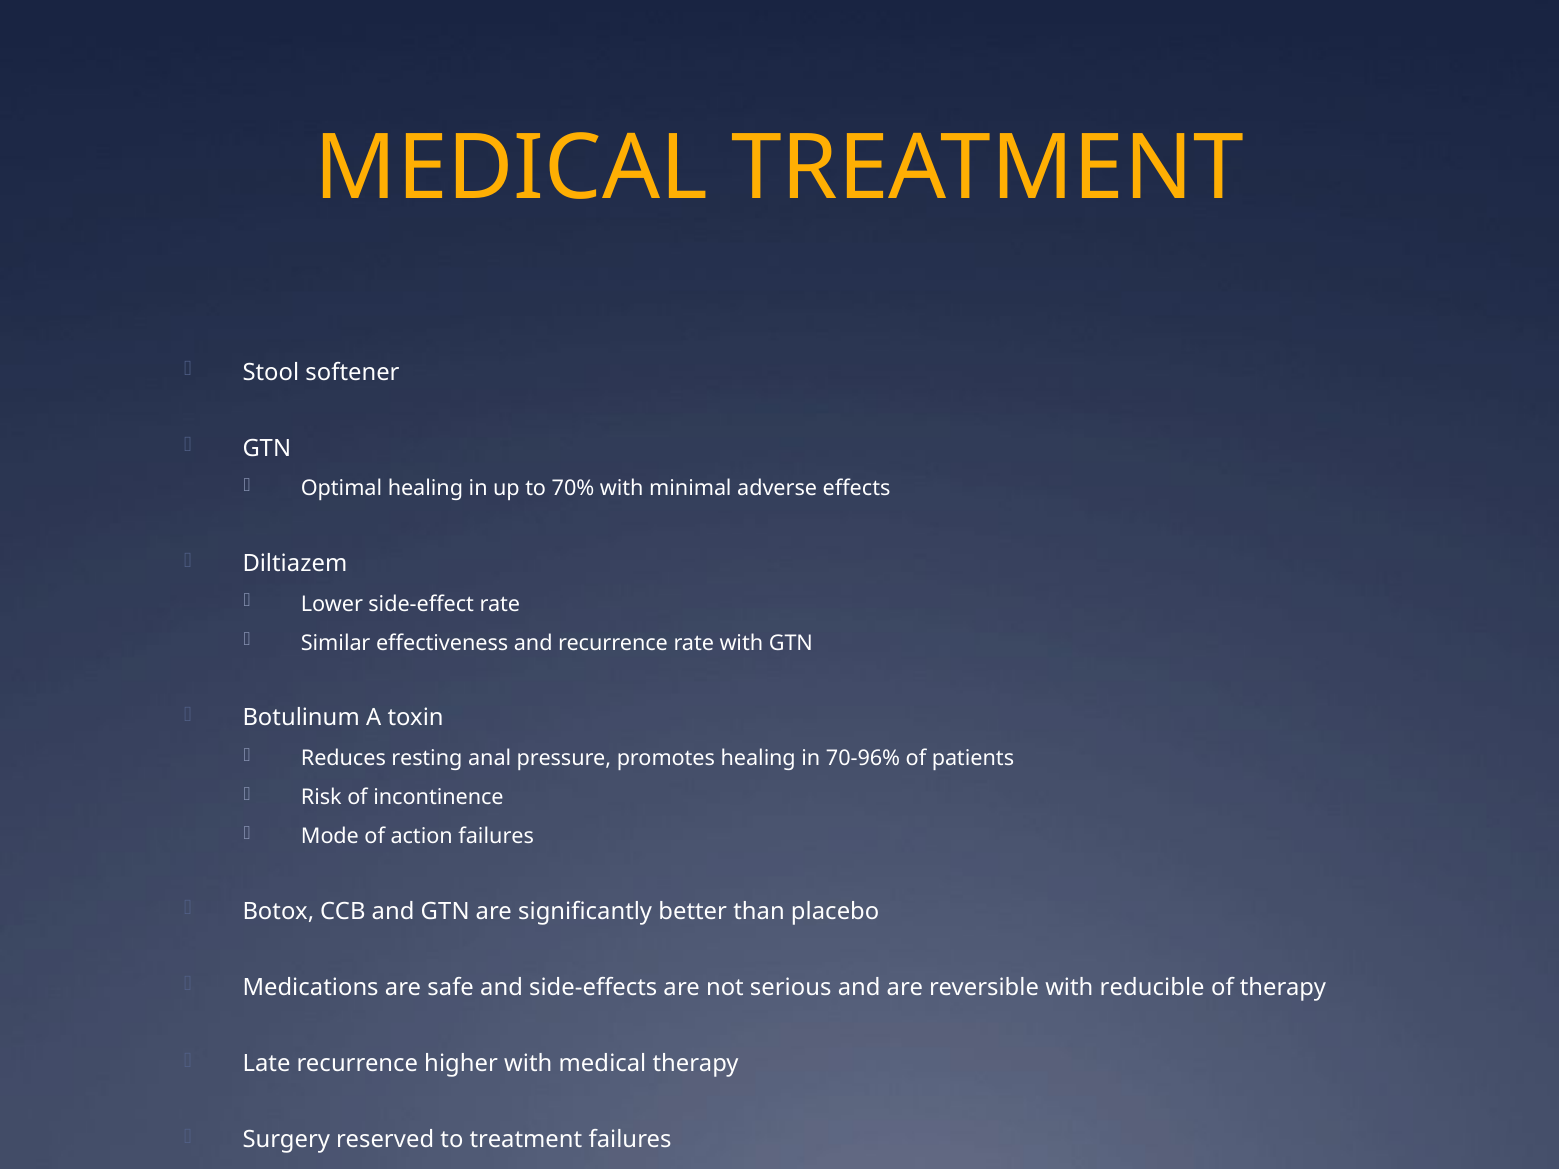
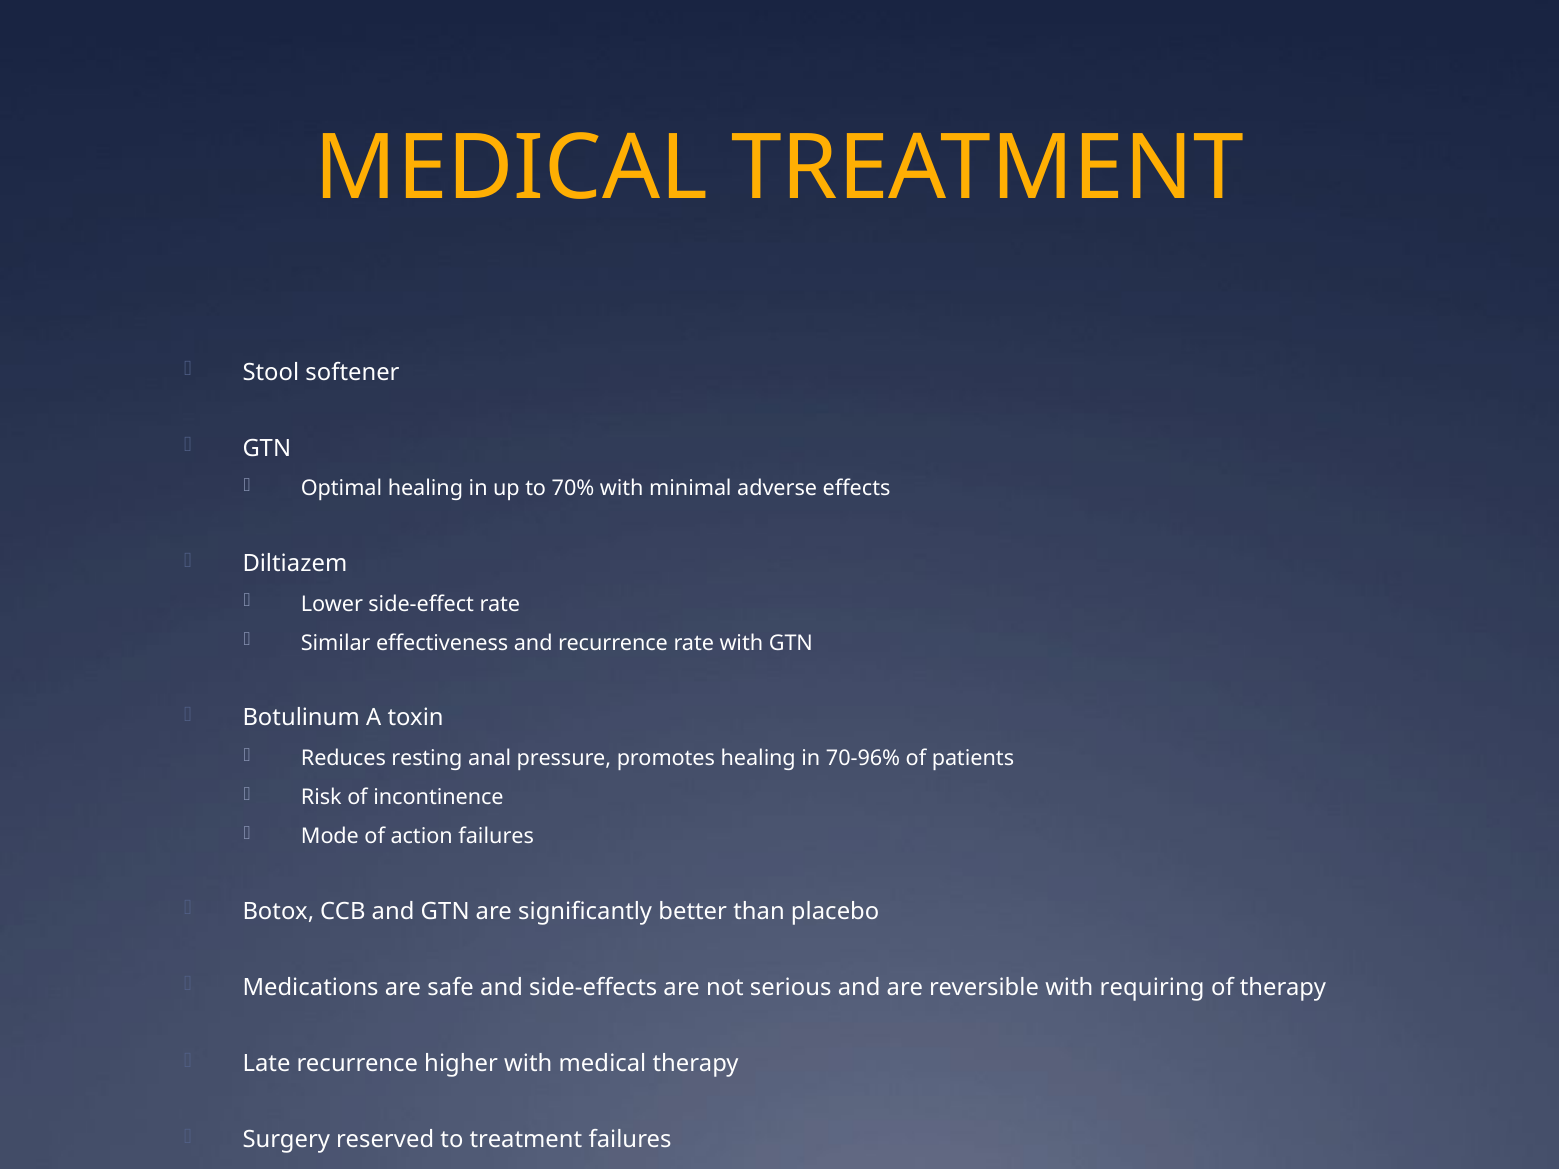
reducible: reducible -> requiring (1152, 988)
